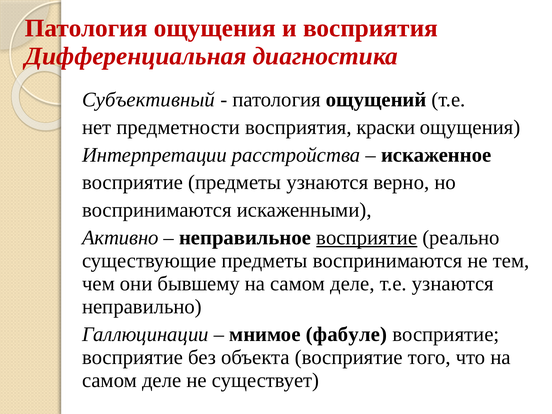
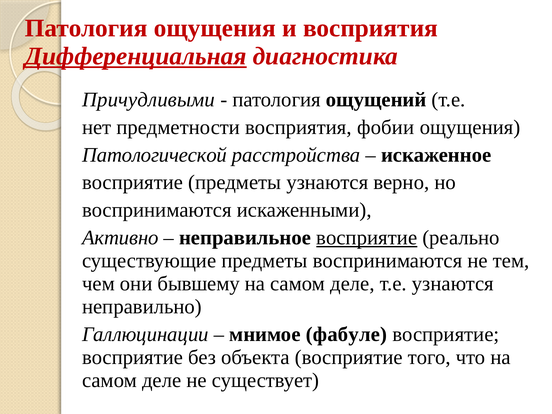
Дифференциальная underline: none -> present (136, 56)
Субъективный: Субъективный -> Причудливыми (149, 100)
краски: краски -> фобии (386, 127)
Интерпретации: Интерпретации -> Патологической (155, 155)
